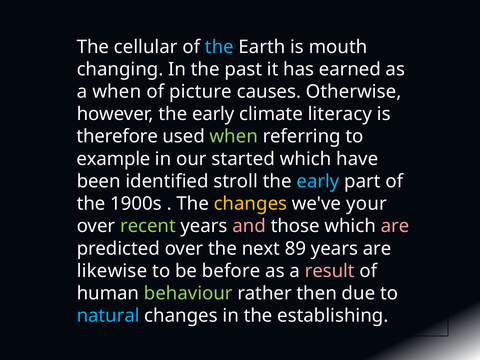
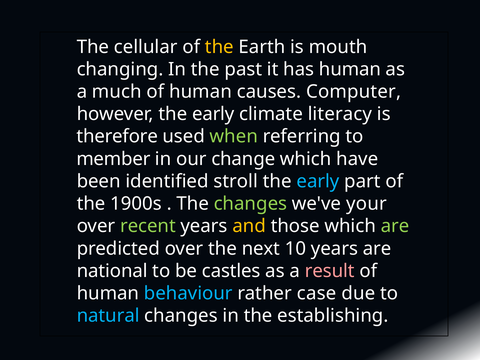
the colour: light blue -> yellow (219, 47)
has earned: earned -> human (350, 69)
a when: when -> much (117, 92)
picture: picture -> human (201, 92)
Otherwise: Otherwise -> Computer (354, 92)
example: example -> member (113, 159)
started: started -> change (243, 159)
changes colour: yellow -> light green (250, 204)
and colour: pink -> yellow (249, 226)
are colour: pink -> light green (395, 226)
89: 89 -> 10 (295, 249)
likewise: likewise -> national (112, 271)
before: before -> castles (231, 271)
behaviour colour: light green -> light blue (188, 293)
then: then -> case (317, 293)
